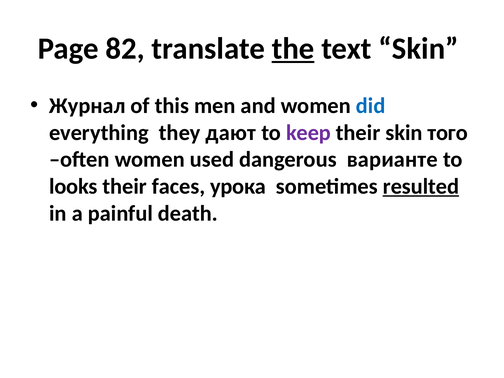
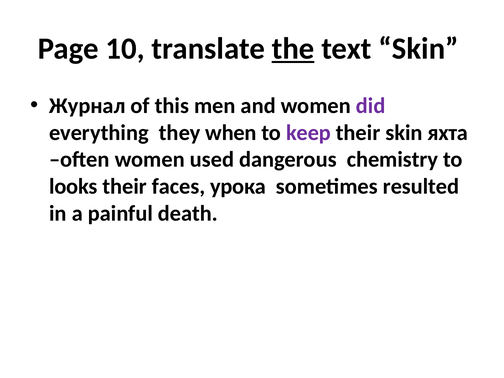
82: 82 -> 10 (125, 49)
did colour: blue -> purple (371, 106)
дают: дают -> when (231, 133)
того: того -> яхта (448, 133)
варианте: варианте -> chemistry (392, 160)
resulted underline: present -> none (421, 186)
